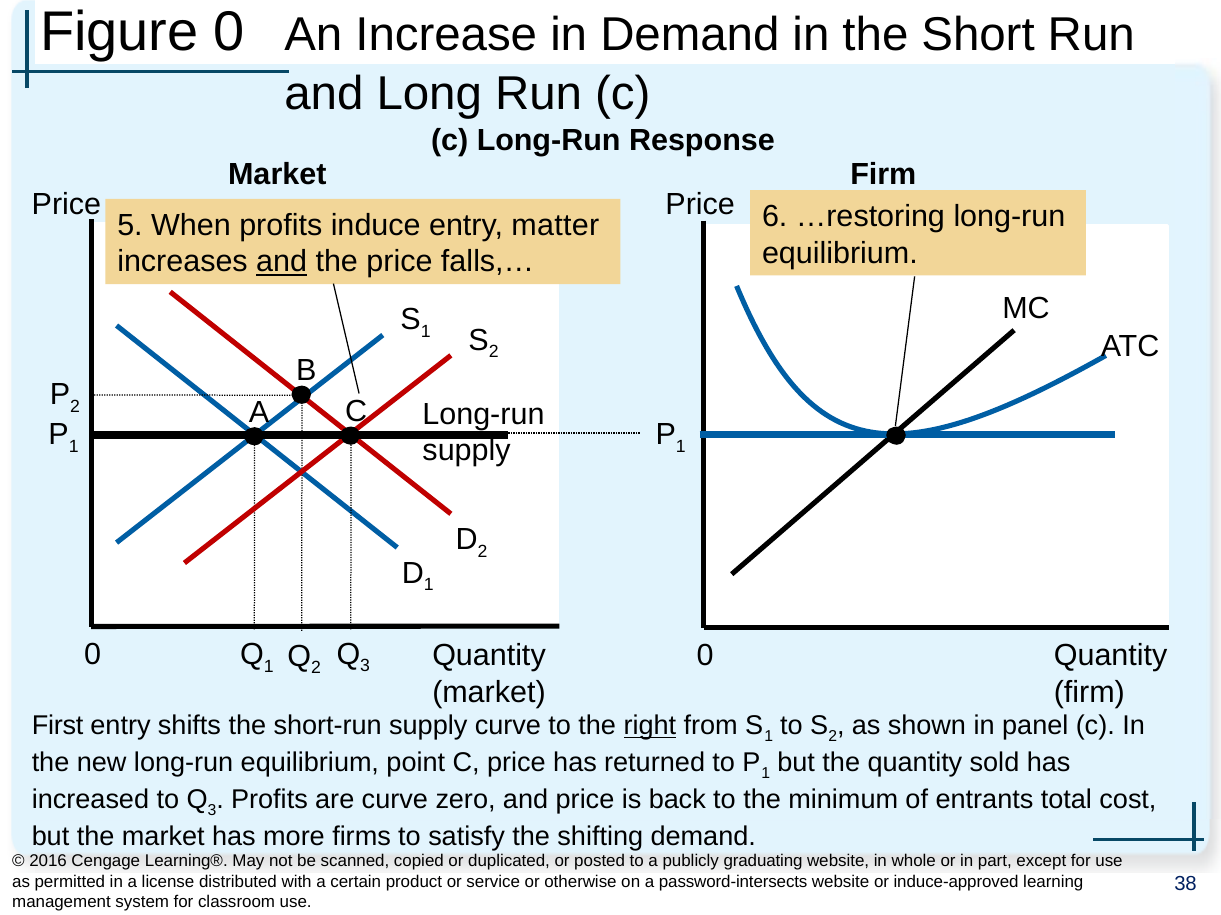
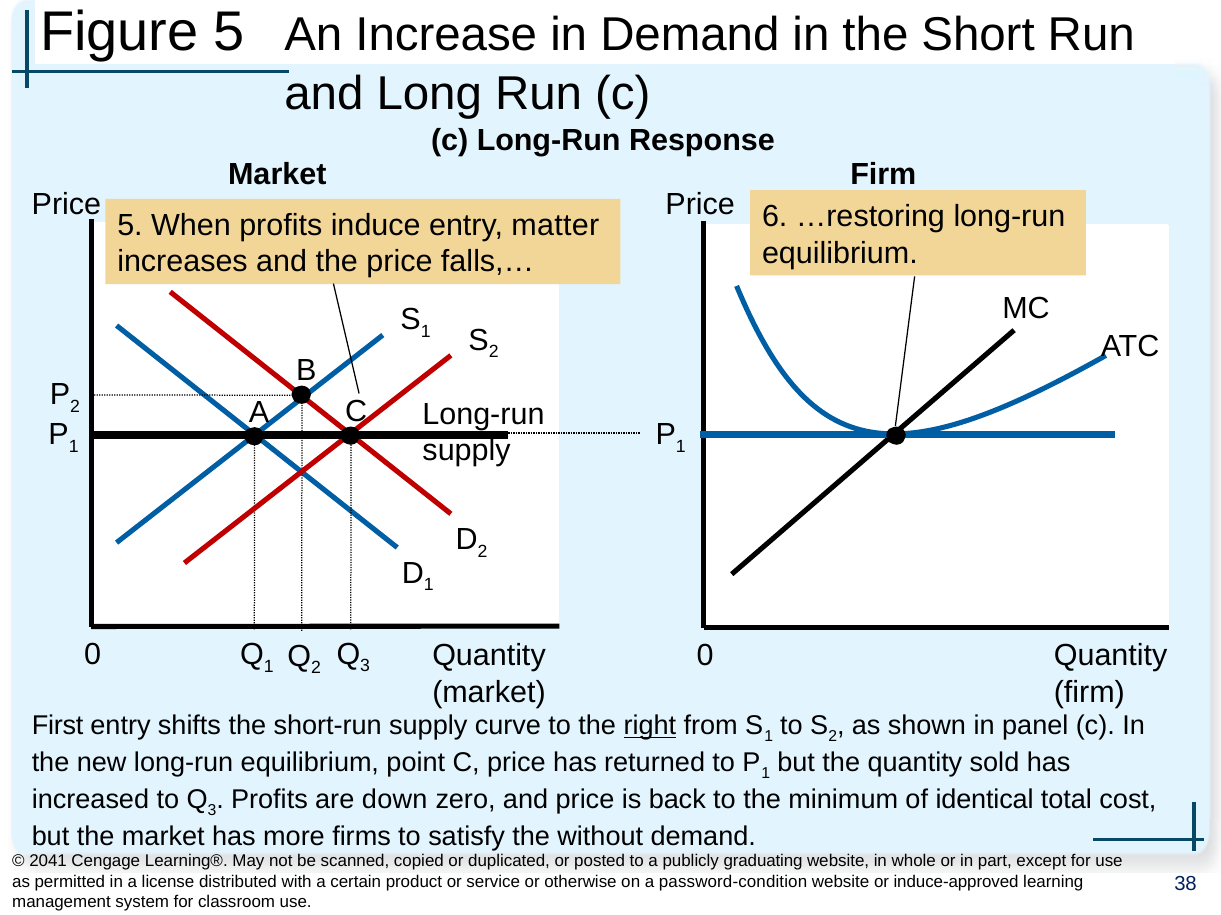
Figure 0: 0 -> 5 (230, 32)
and underline: present -> none (282, 262)
are curve: curve -> down (395, 800)
entrants: entrants -> identical (985, 800)
shifting: shifting -> without (600, 837)
2016: 2016 -> 2041 (48, 862)
password-intersects: password-intersects -> password-condition (733, 882)
